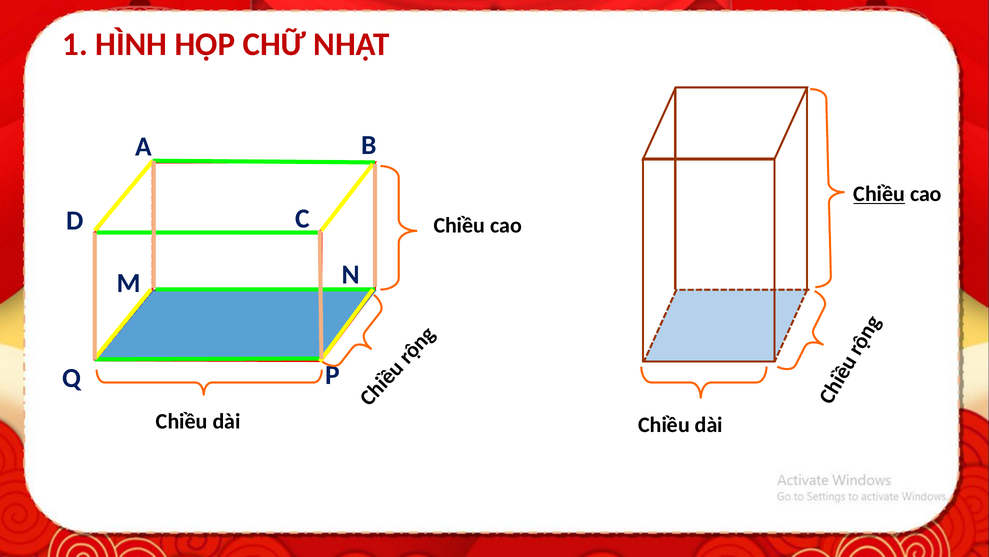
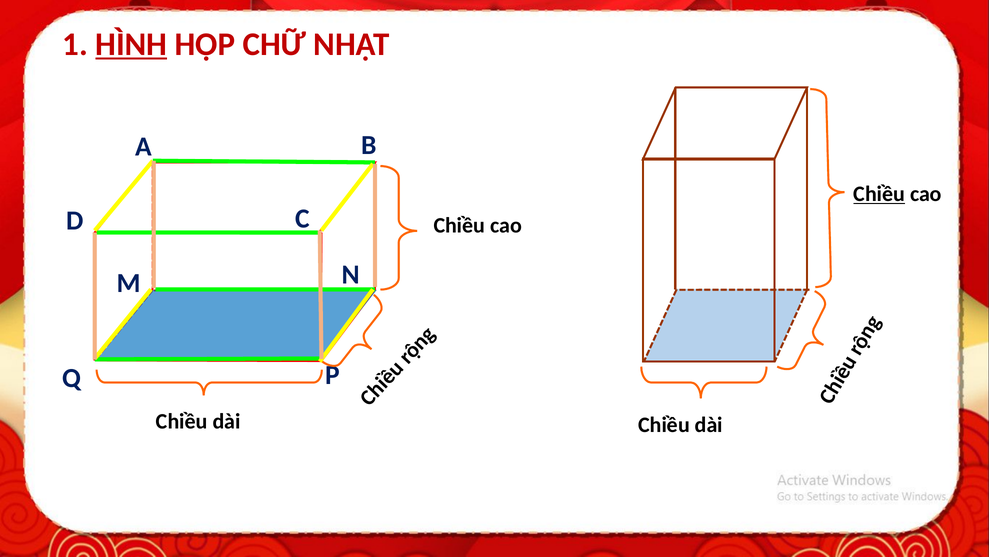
HÌNH underline: none -> present (131, 44)
